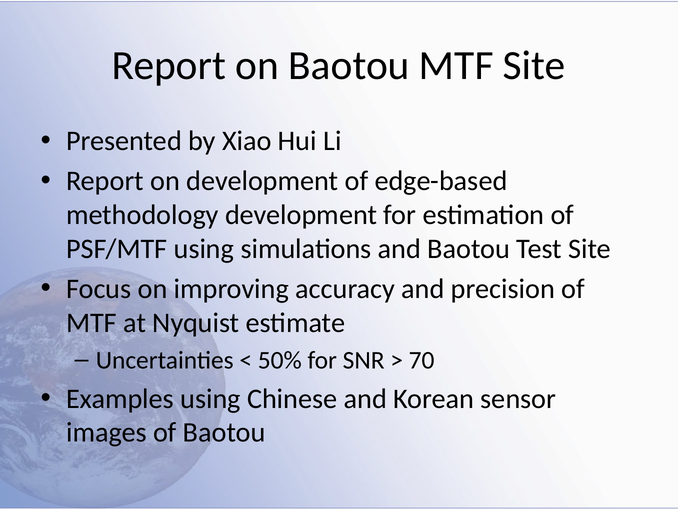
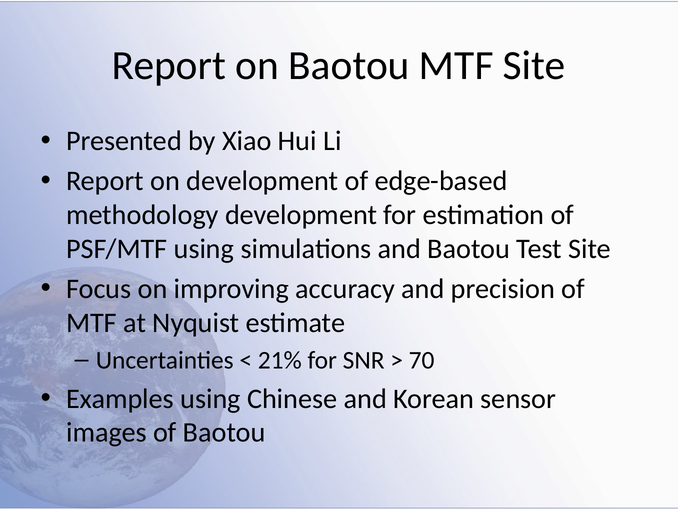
50%: 50% -> 21% (280, 360)
